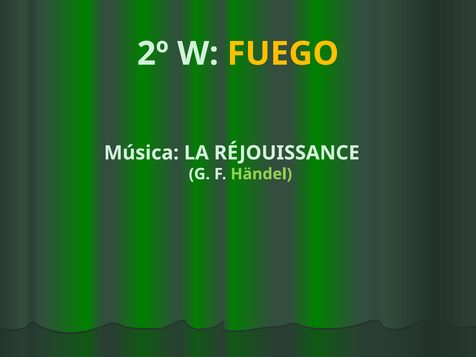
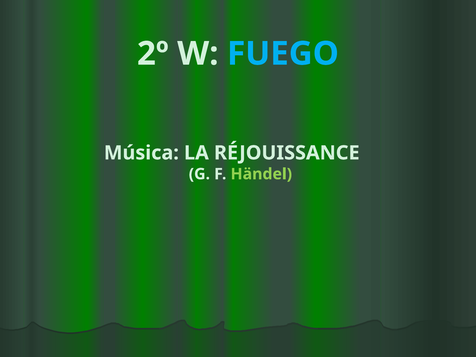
FUEGO colour: yellow -> light blue (283, 54)
